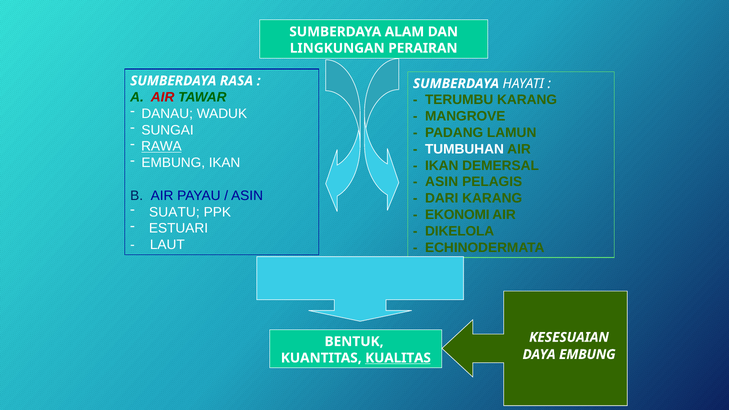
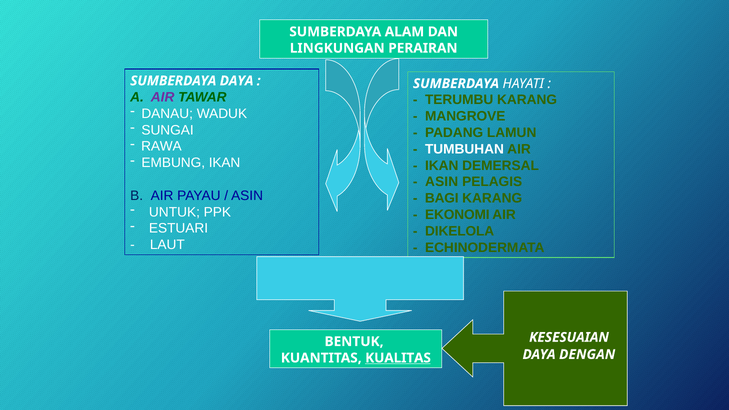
SUMBERDAYA RASA: RASA -> DAYA (237, 81)
AIR colour: red -> purple (163, 97)
RAWA underline: present -> none (161, 146)
DARI: DARI -> BAGI (442, 198)
SUATU: SUATU -> UNTUK (174, 212)
DAYA EMBUNG: EMBUNG -> DENGAN (587, 354)
